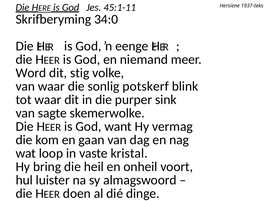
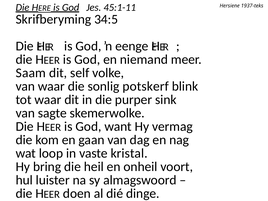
34:0: 34:0 -> 34:5 (106, 19)
Word: Word -> Saam (31, 73)
stig: stig -> self (80, 73)
